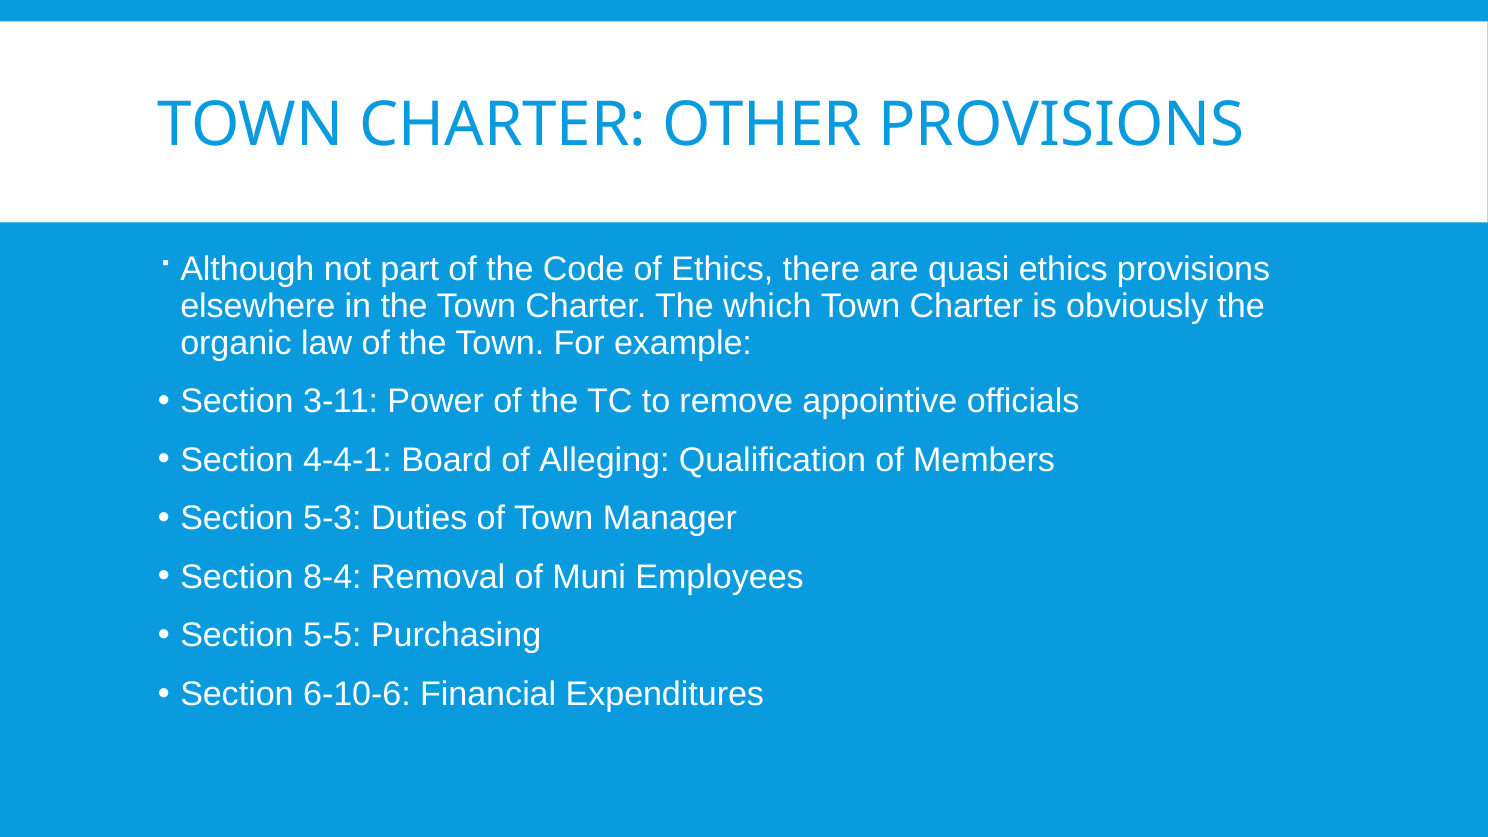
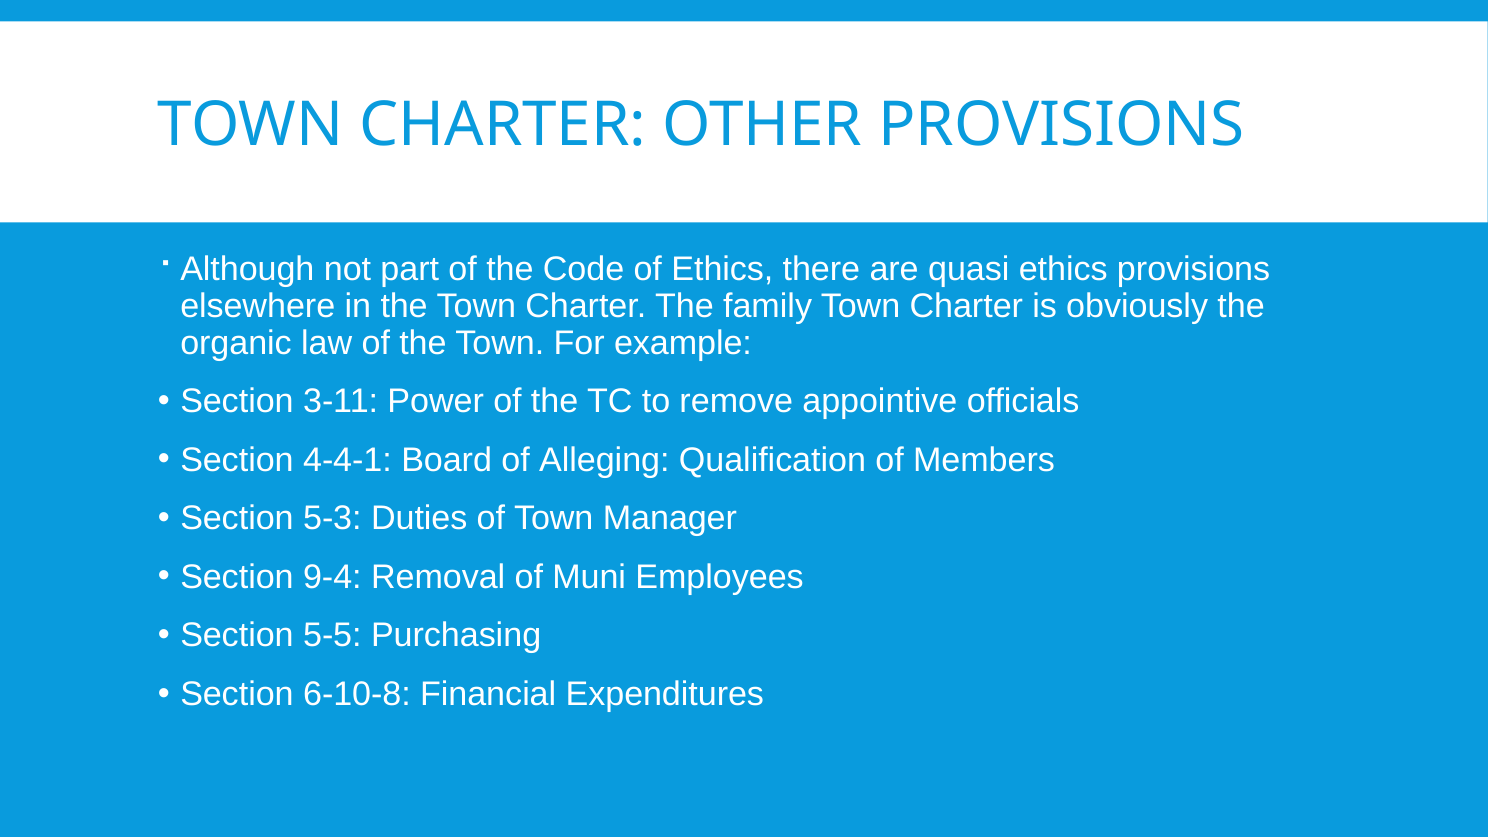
which: which -> family (768, 306)
8-4: 8-4 -> 9-4 (332, 577)
6-10-6: 6-10-6 -> 6-10-8 (357, 694)
